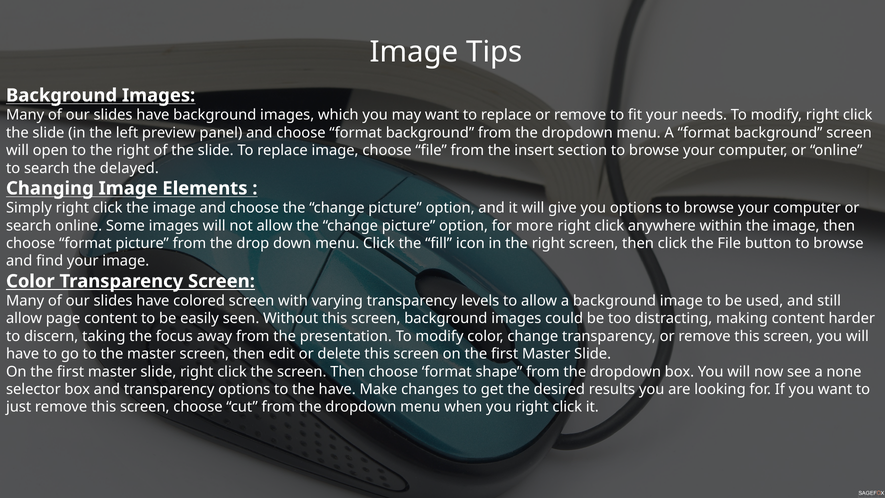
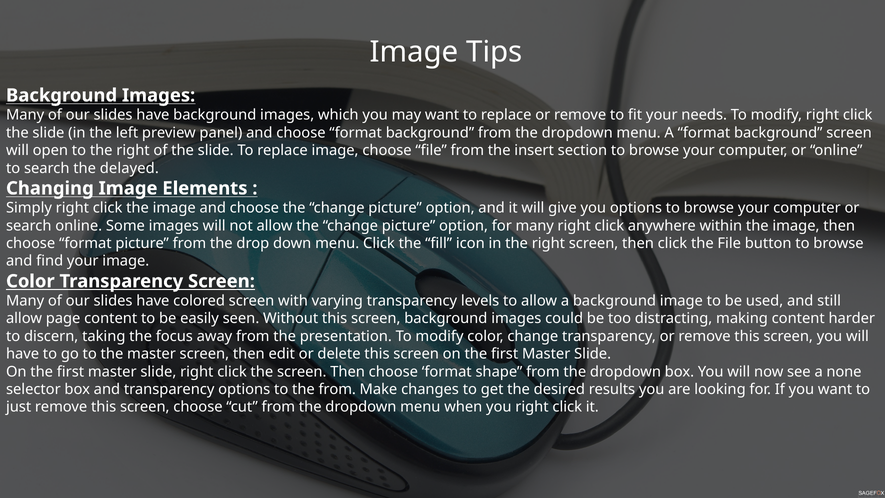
for more: more -> many (535, 226)
the have: have -> from (337, 389)
